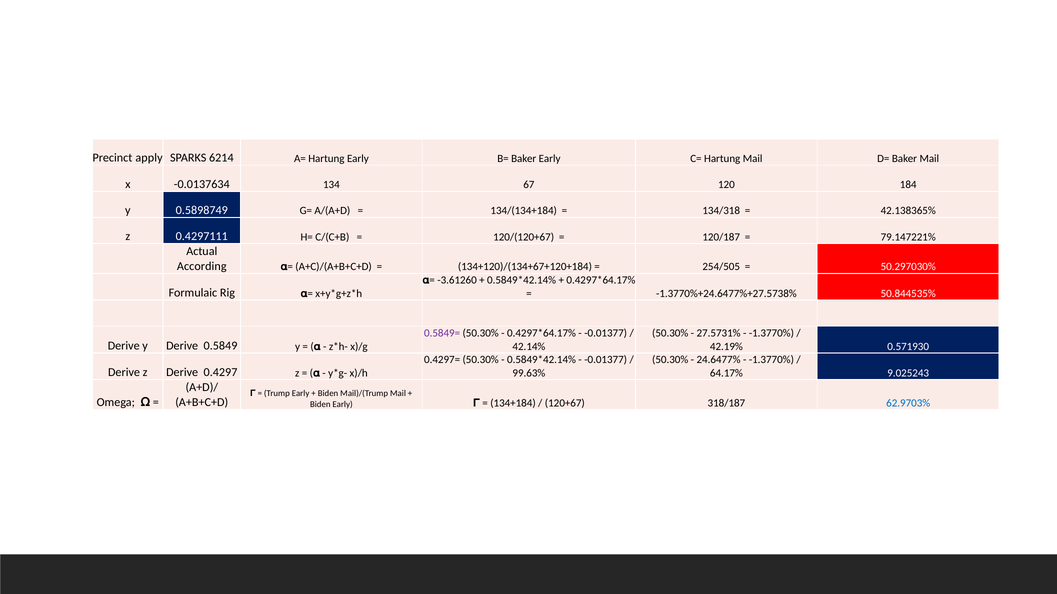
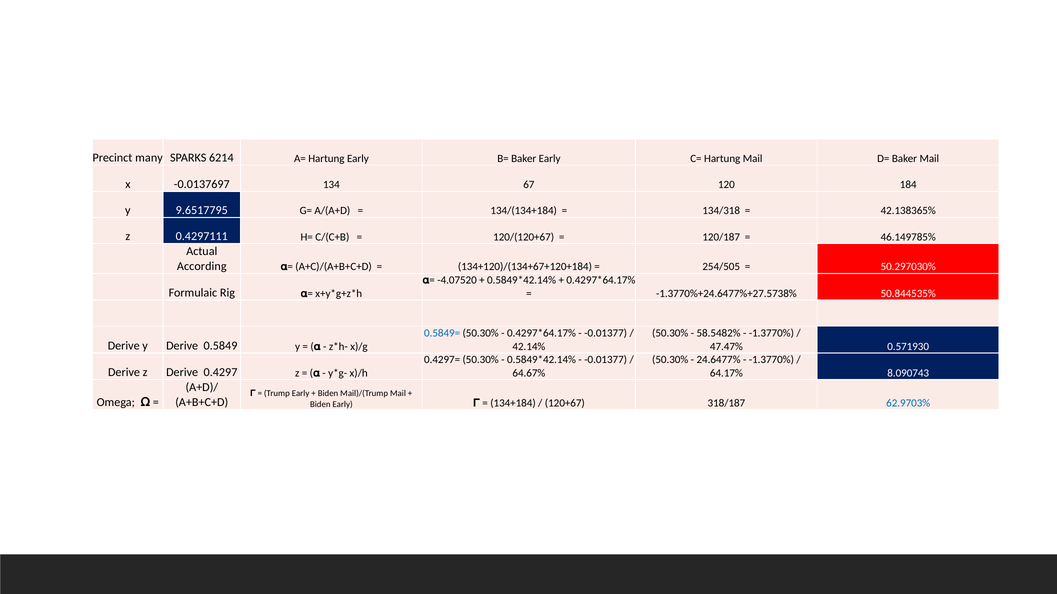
apply: apply -> many (149, 158)
-0.0137634: -0.0137634 -> -0.0137697 (202, 184)
0.5898749: 0.5898749 -> 9.6517795 (202, 210)
79.147221%: 79.147221% -> 46.149785% (908, 237)
-3.61260: -3.61260 -> -4.07520 (457, 281)
0.5849= colour: purple -> blue (442, 333)
27.5731%: 27.5731% -> 58.5482% (719, 333)
42.19%: 42.19% -> 47.47% (726, 347)
99.63%: 99.63% -> 64.67% (529, 373)
9.025243: 9.025243 -> 8.090743 (908, 373)
